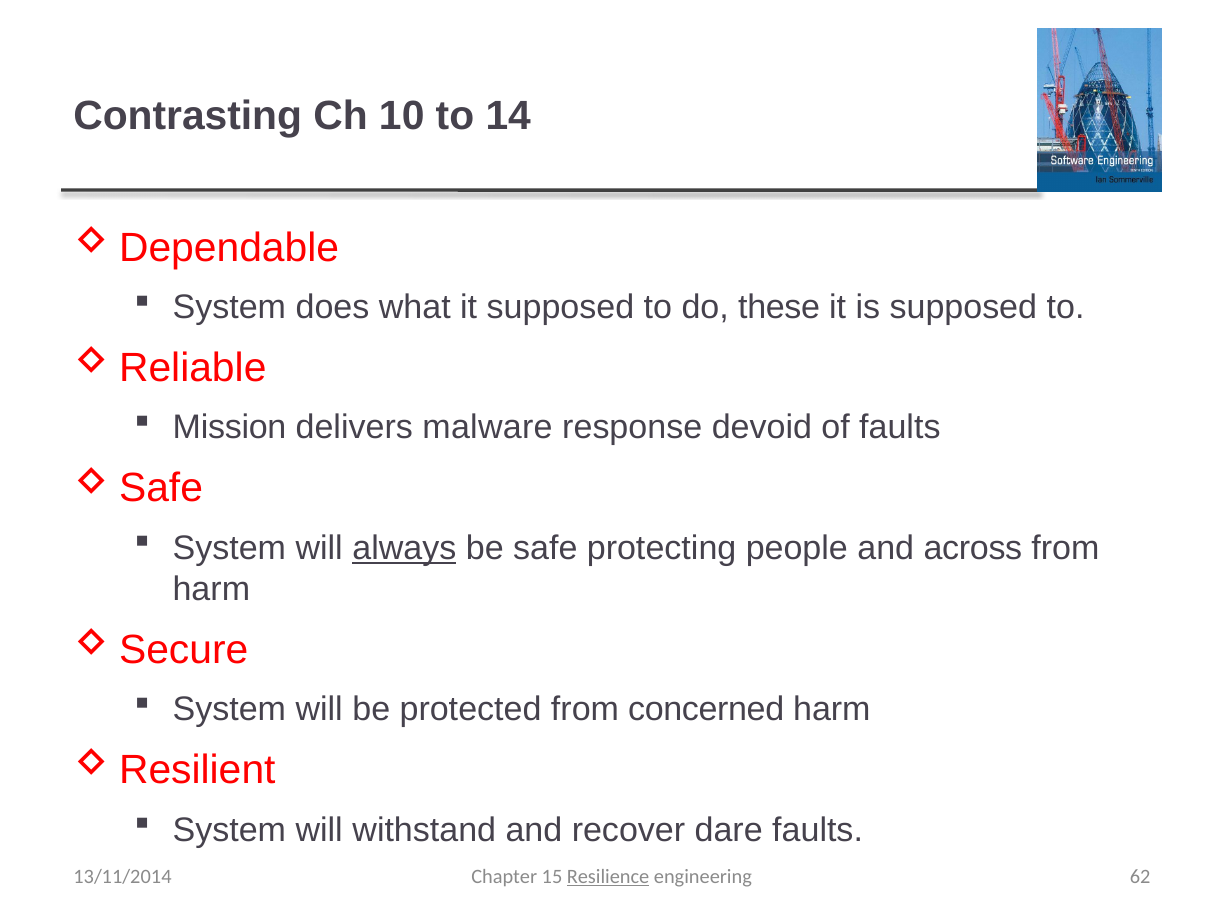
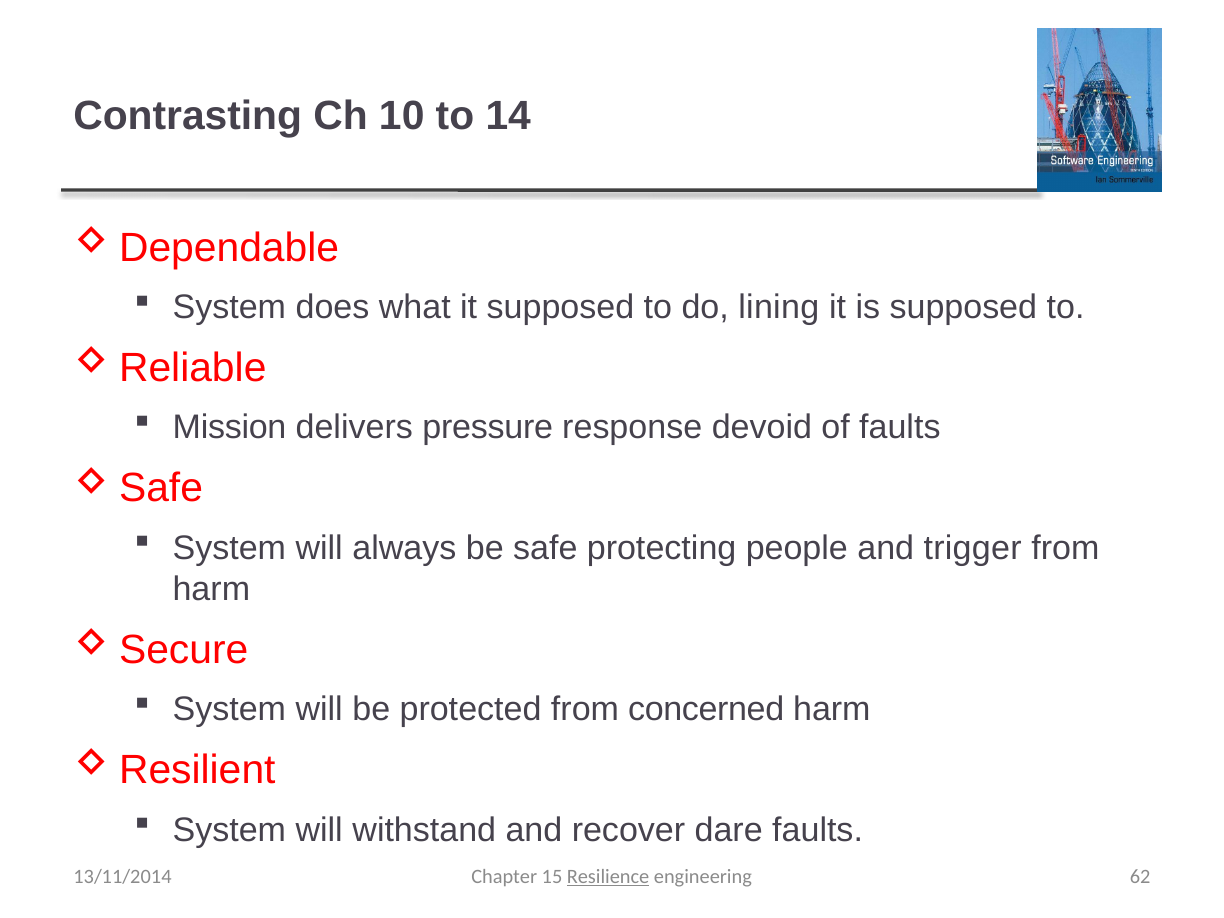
these: these -> lining (779, 307)
malware: malware -> pressure (488, 428)
always underline: present -> none (404, 548)
across: across -> trigger (973, 548)
